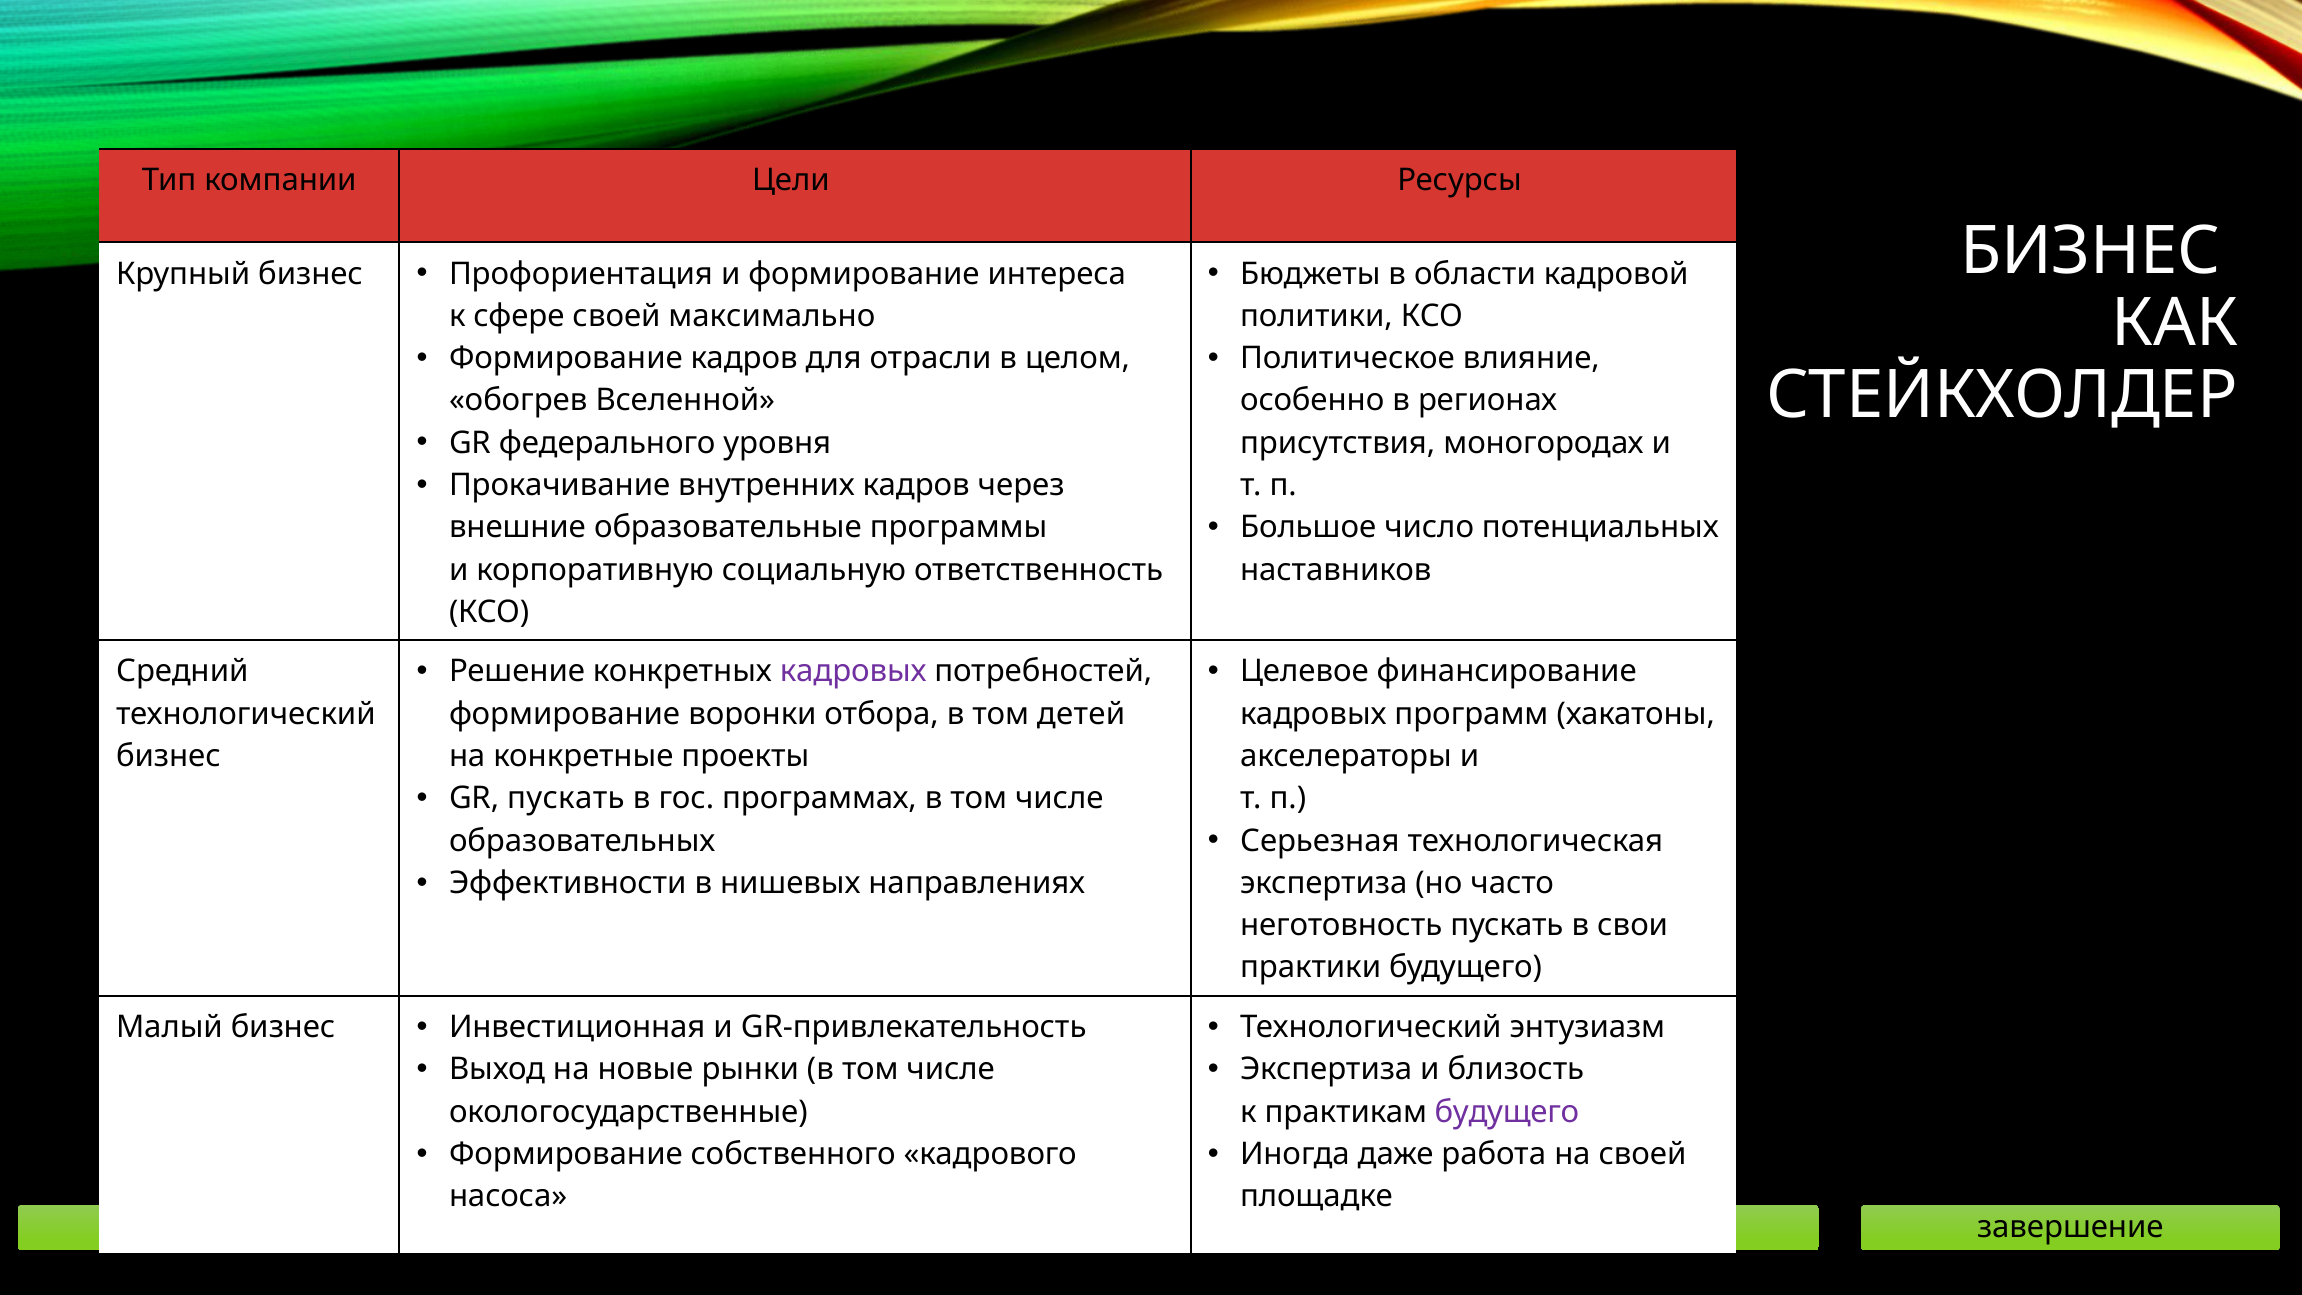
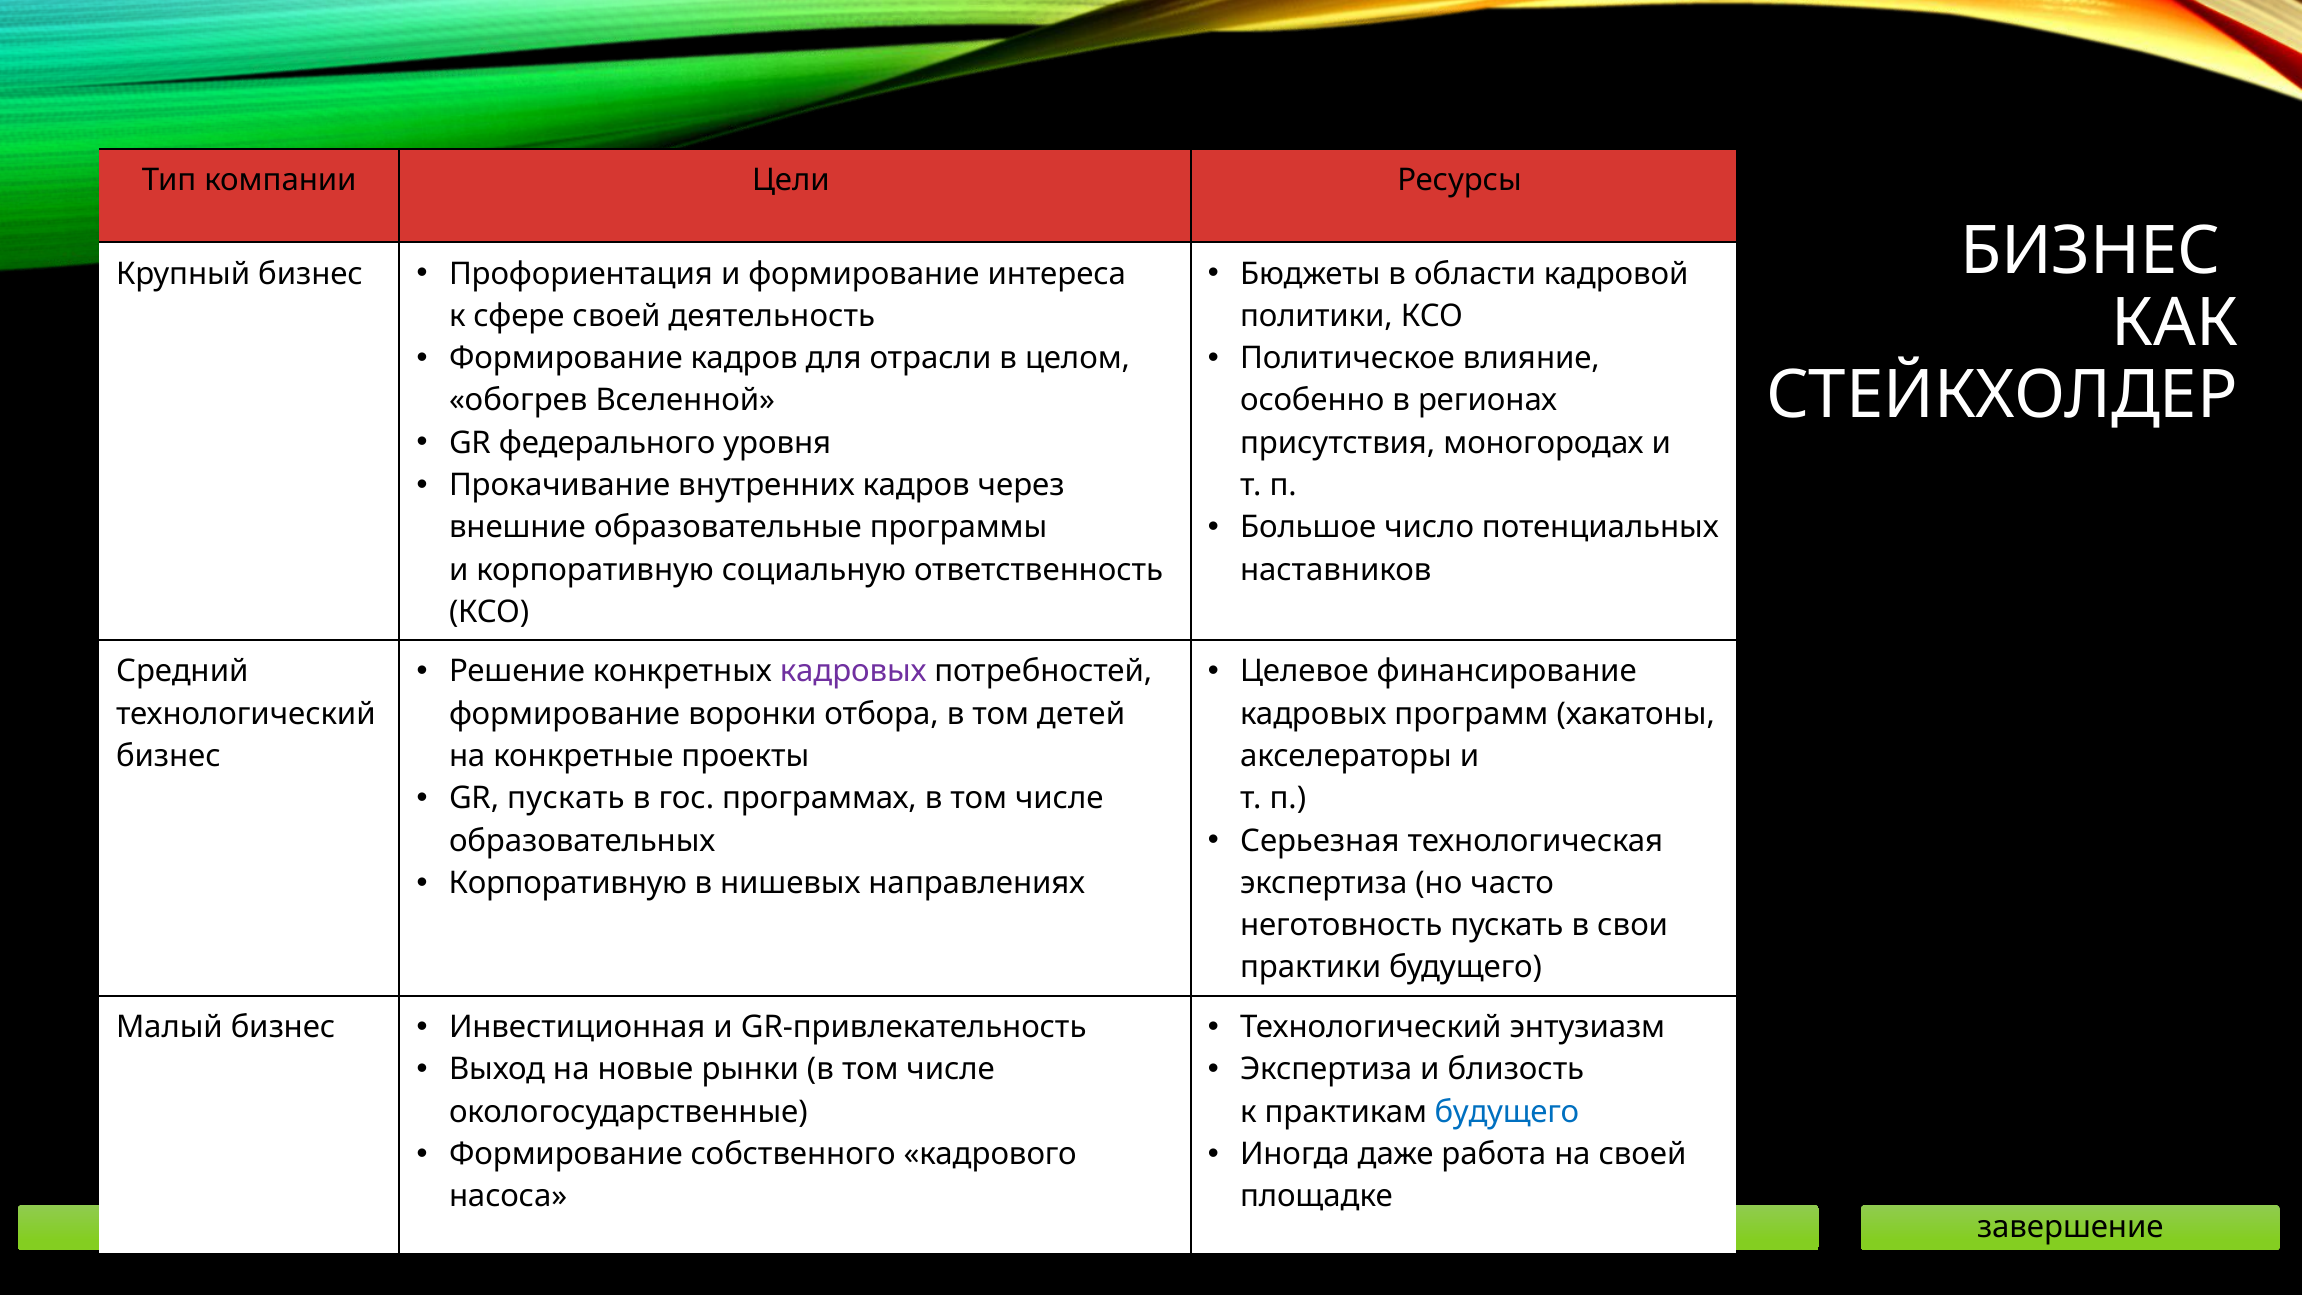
максимально: максимально -> деятельность (772, 316)
Эффективности: Эффективности -> Корпоративную (568, 883)
будущего colour: purple -> blue (1507, 1112)
